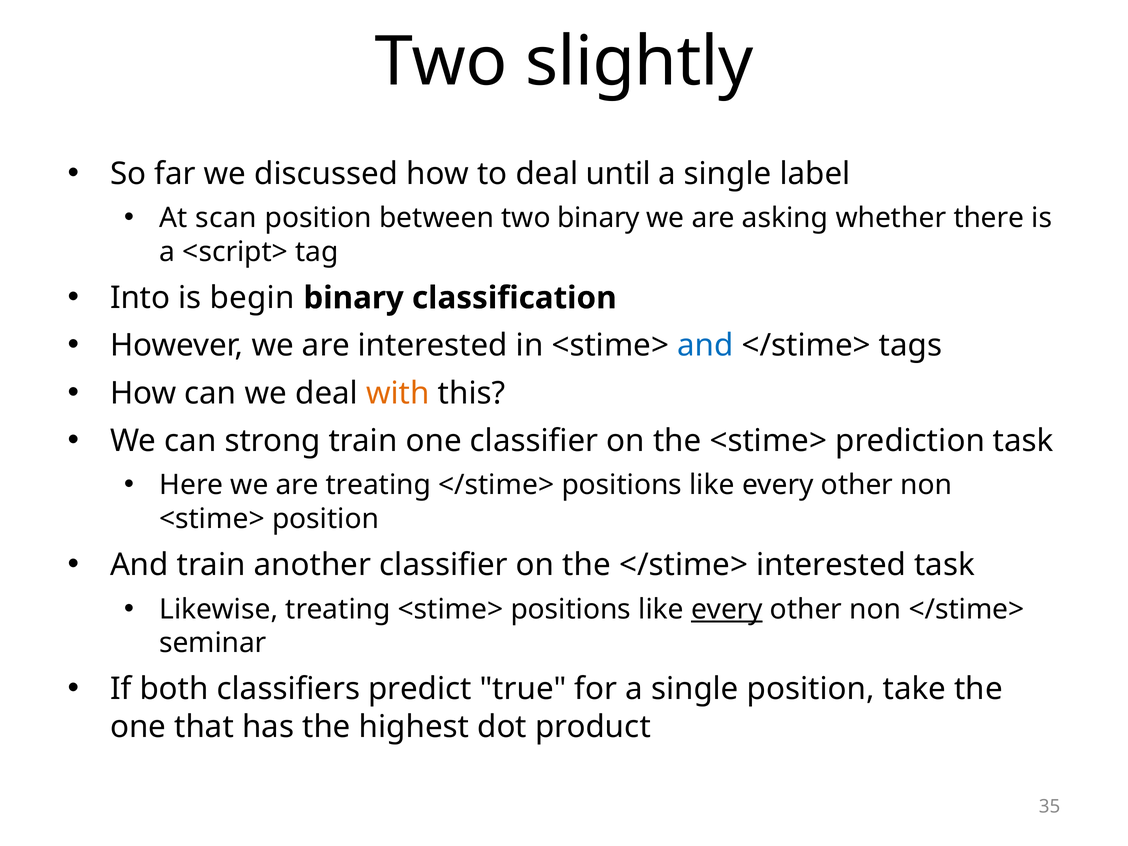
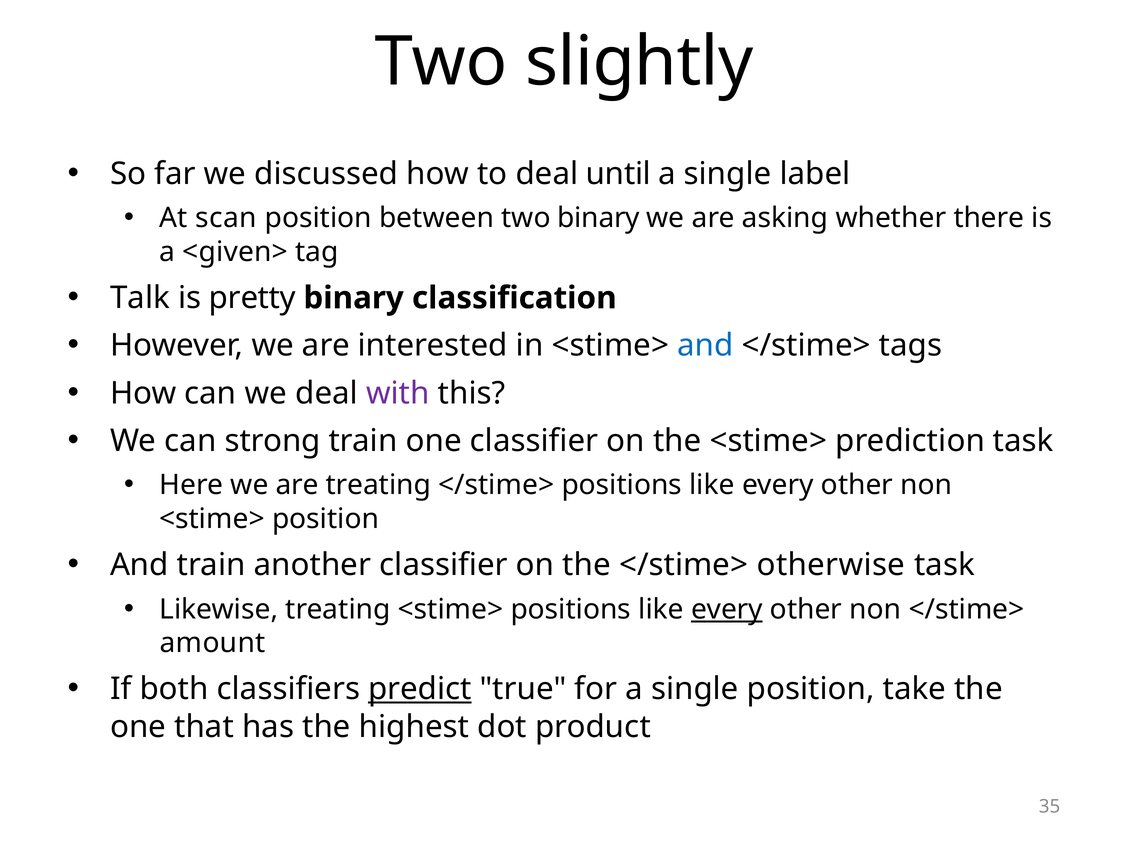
<script>: <script> -> <given> (235, 252)
Into: Into -> Talk (140, 298)
begin: begin -> pretty (252, 298)
with colour: orange -> purple (398, 393)
</stime> interested: interested -> otherwise (831, 565)
seminar: seminar -> amount (213, 643)
predict underline: none -> present (420, 689)
